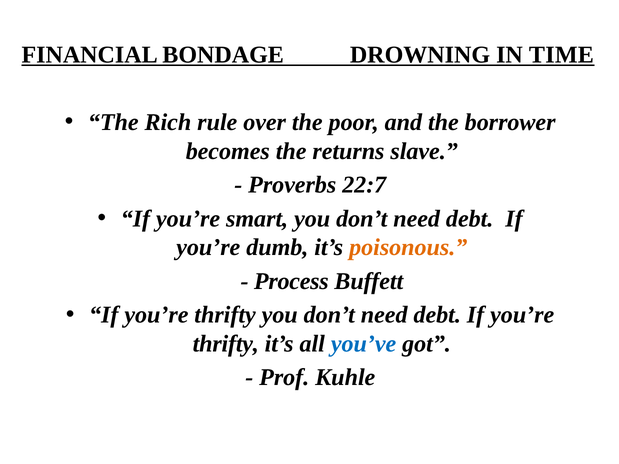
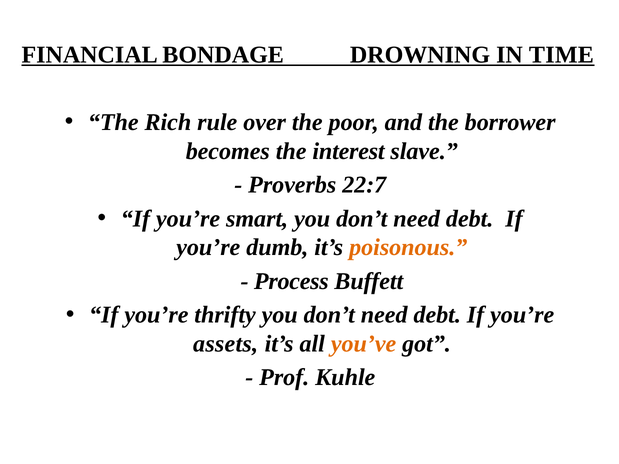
returns: returns -> interest (349, 151)
thrifty: thrifty -> assets (226, 344)
you’ve colour: blue -> orange (364, 344)
